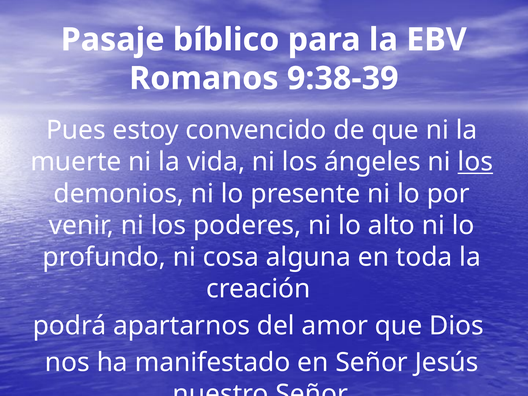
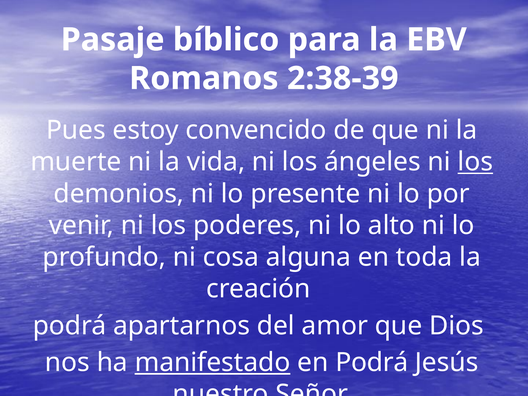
9:38-39: 9:38-39 -> 2:38-39 (343, 78)
manifestado underline: none -> present (213, 363)
en Señor: Señor -> Podrá (372, 363)
